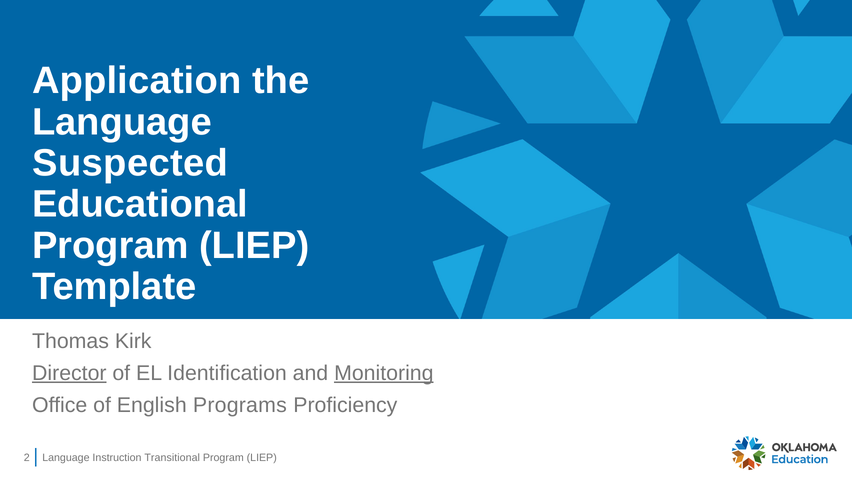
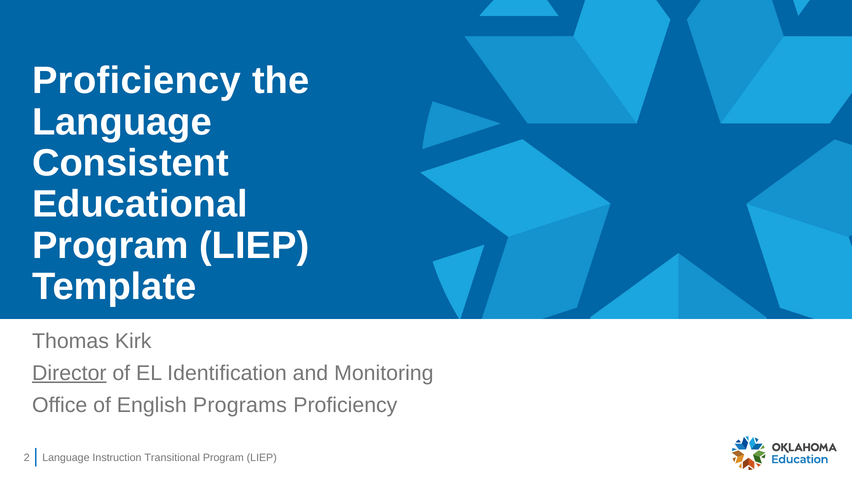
Application: Application -> Proficiency (137, 81)
Suspected: Suspected -> Consistent (130, 163)
Monitoring underline: present -> none (384, 373)
